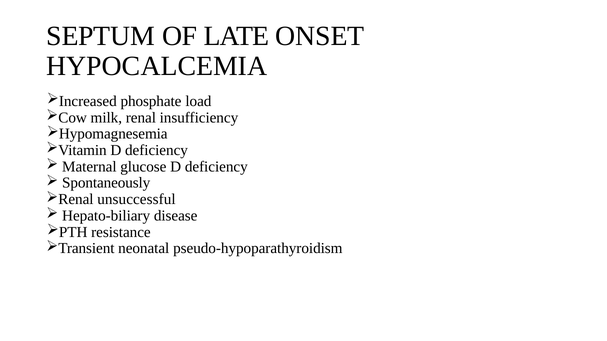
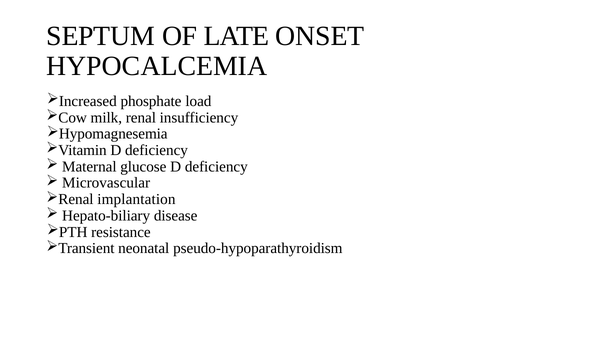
Spontaneously: Spontaneously -> Microvascular (106, 183)
unsuccessful: unsuccessful -> implantation (136, 200)
